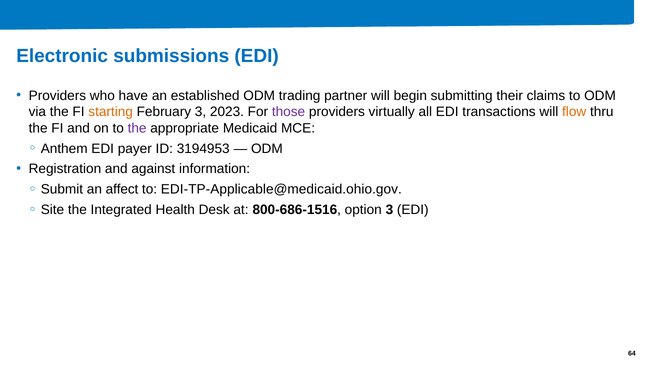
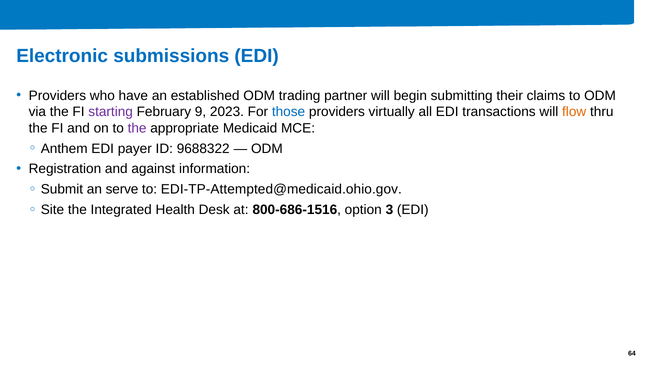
starting colour: orange -> purple (111, 112)
February 3: 3 -> 9 (200, 112)
those colour: purple -> blue (289, 112)
3194953: 3194953 -> 9688322 (203, 148)
affect: affect -> serve (122, 189)
EDI-TP-Applicable@medicaid.ohio.gov: EDI-TP-Applicable@medicaid.ohio.gov -> EDI-TP-Attempted@medicaid.ohio.gov (281, 189)
